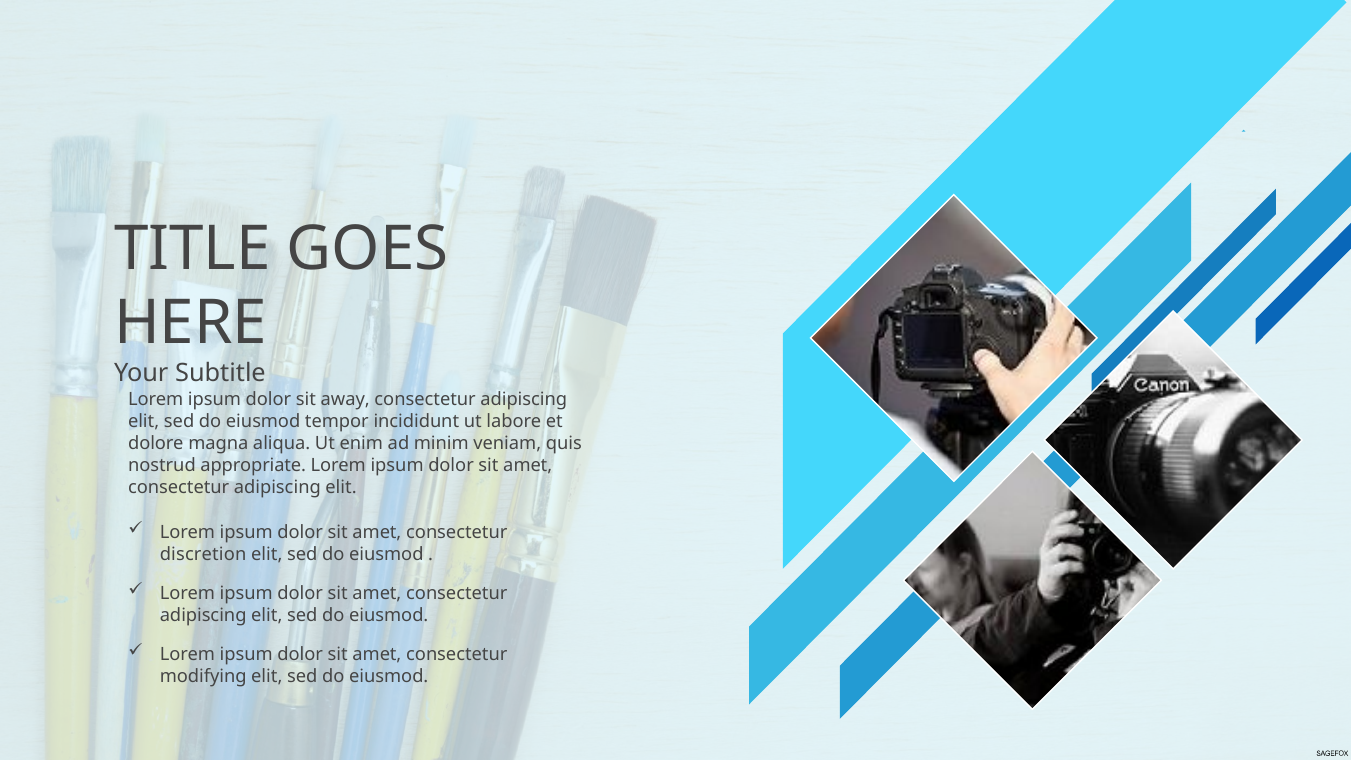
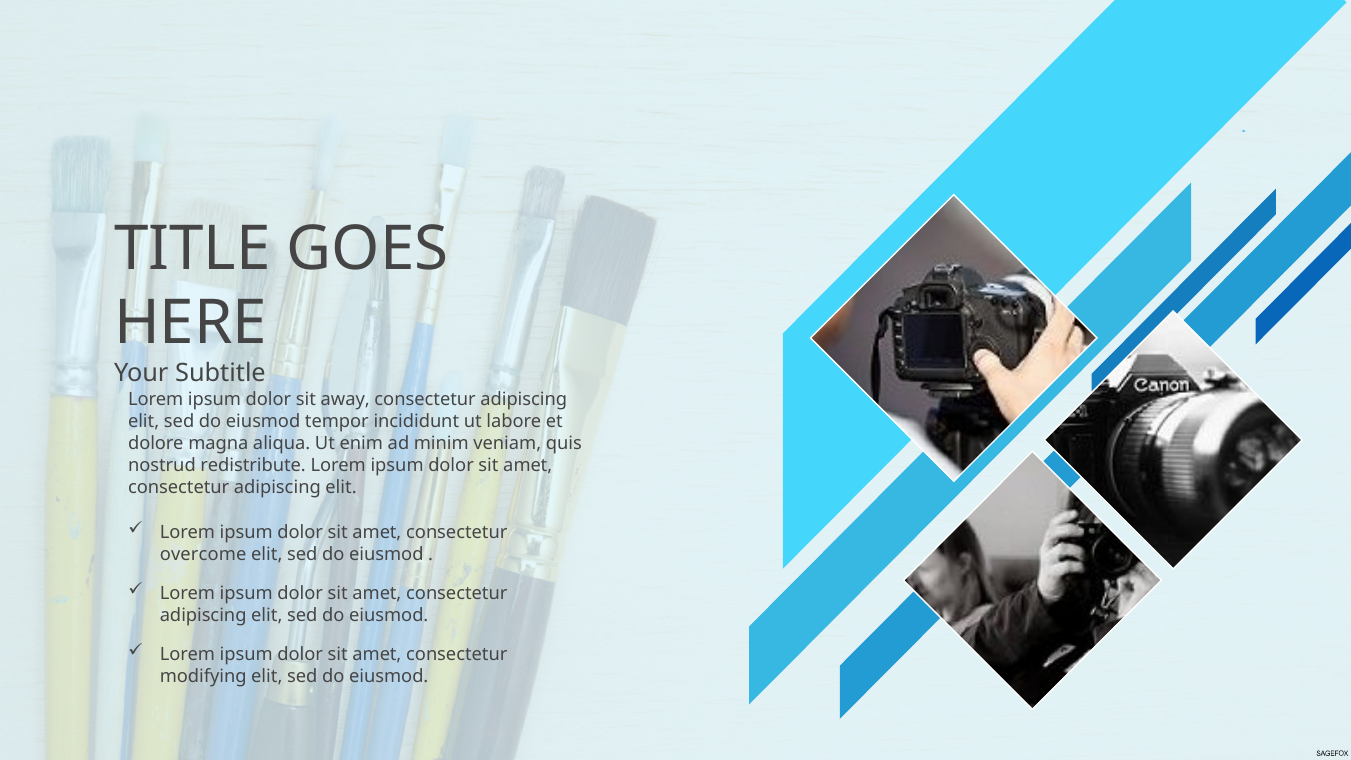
appropriate: appropriate -> redistribute (253, 465)
discretion: discretion -> overcome (203, 555)
